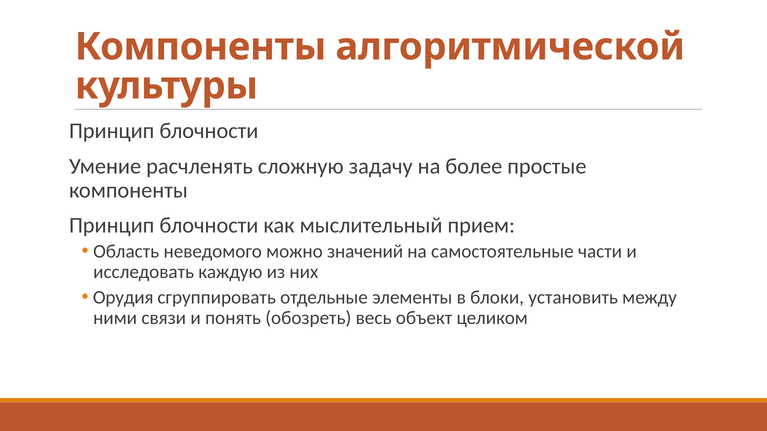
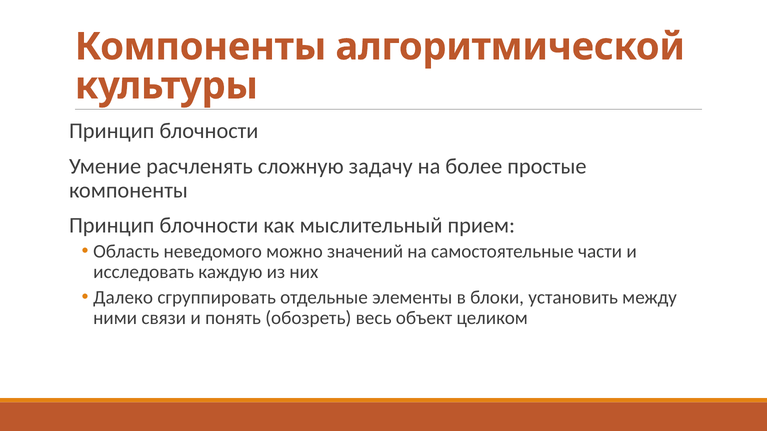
Орудия: Орудия -> Далеко (123, 298)
